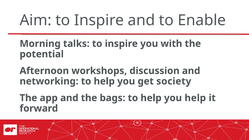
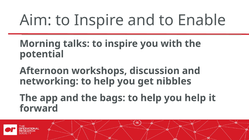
society: society -> nibbles (174, 81)
